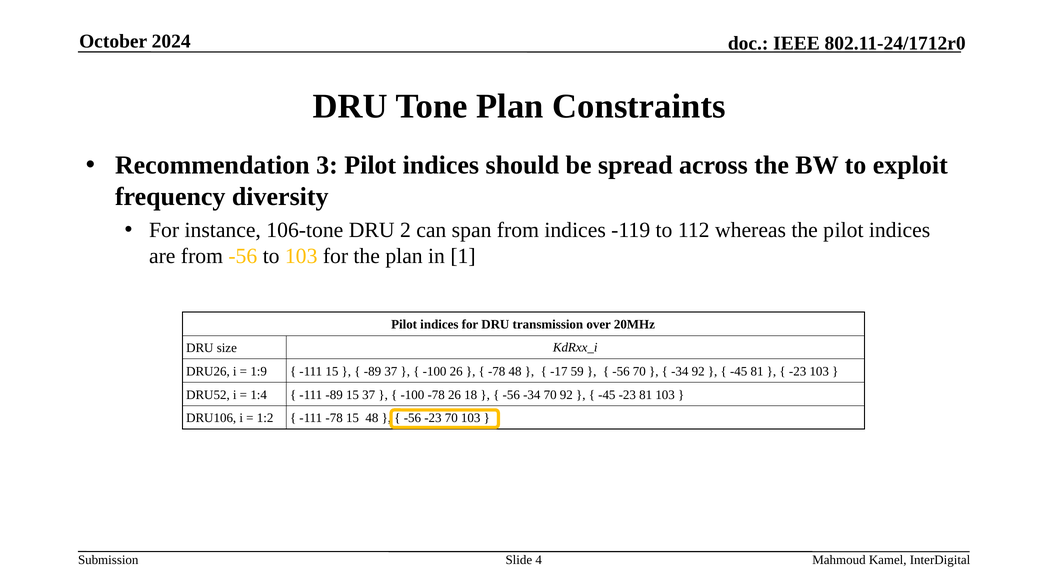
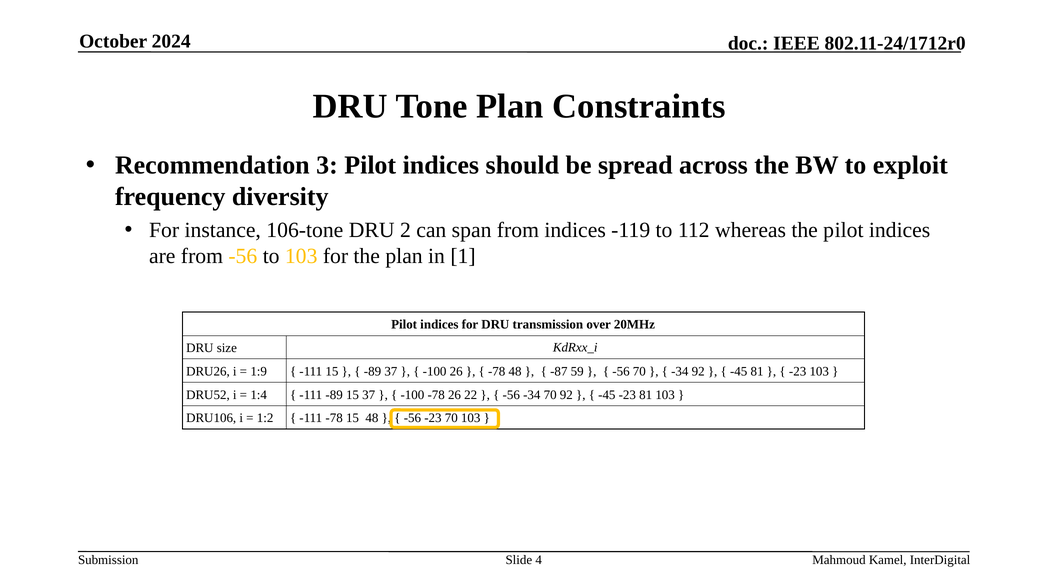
-17: -17 -> -87 (559, 372)
18: 18 -> 22 (471, 395)
